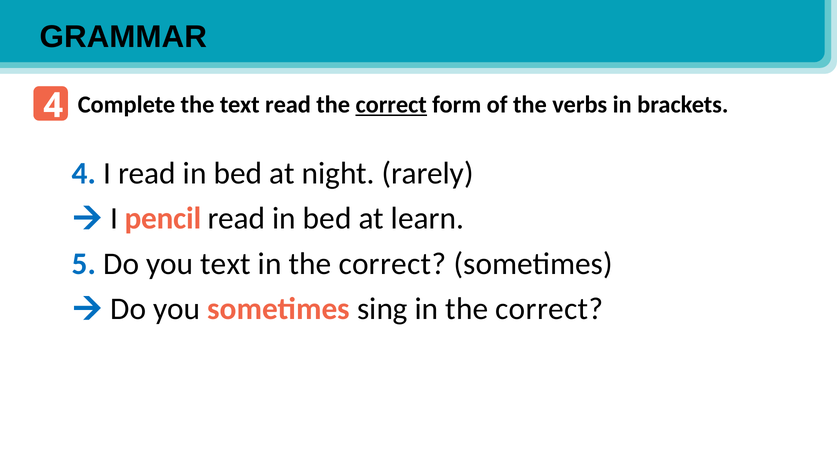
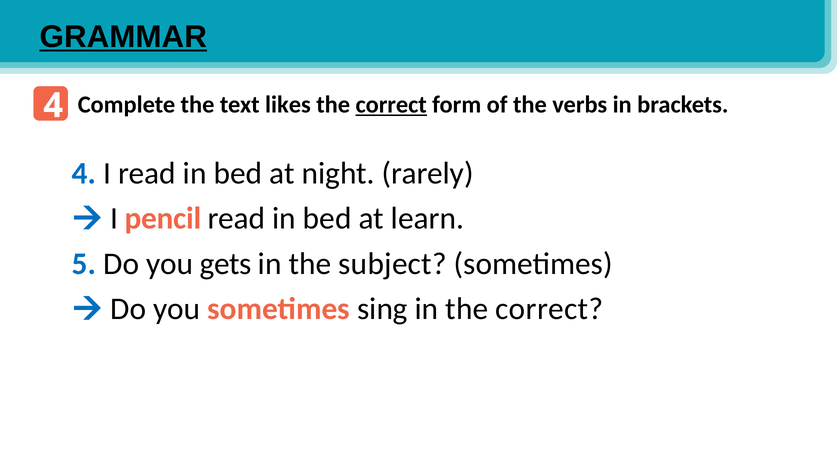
GRAMMAR underline: none -> present (123, 37)
text read: read -> likes (288, 105)
you text: text -> gets (226, 264)
correct: correct -> subject (392, 264)
